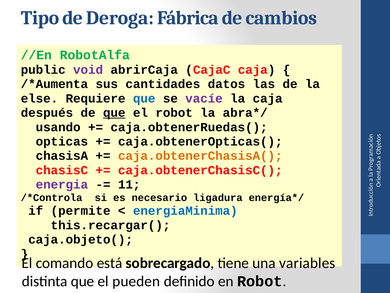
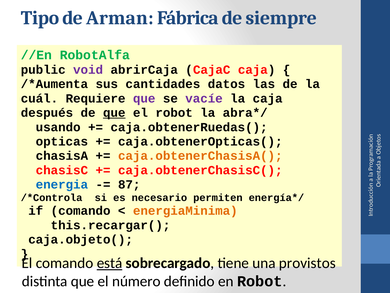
Deroga: Deroga -> Arman (120, 18)
cambios: cambios -> siempre (281, 18)
else: else -> cuál (39, 98)
que colour: blue -> purple (144, 98)
energia colour: purple -> blue (62, 184)
11: 11 -> 87 (129, 184)
ligadura: ligadura -> permiten (218, 197)
if permite: permite -> comando (81, 210)
energiaMinima colour: blue -> orange (185, 210)
está underline: none -> present (110, 263)
variables: variables -> provistos (307, 263)
pueden: pueden -> número (136, 281)
